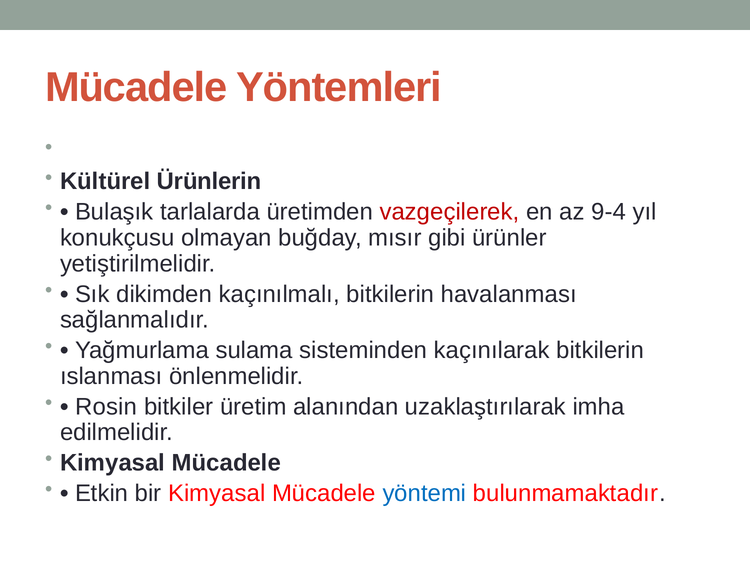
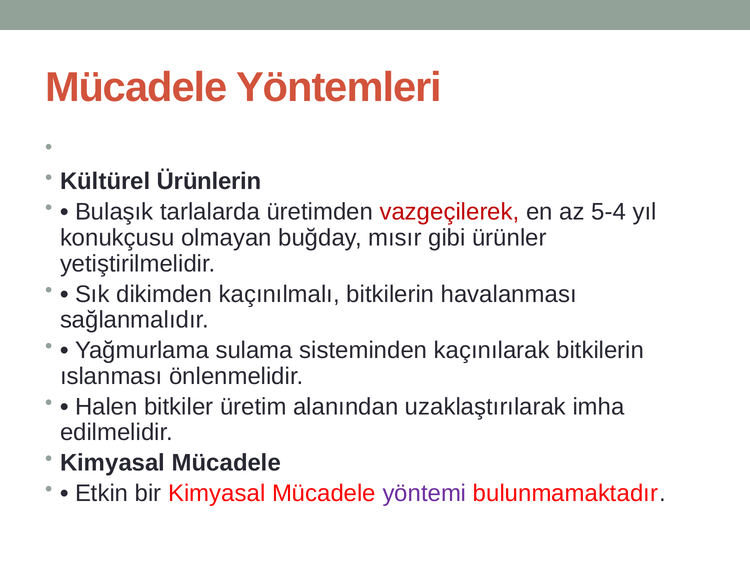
9-4: 9-4 -> 5-4 (609, 212)
Rosin: Rosin -> Halen (106, 406)
yöntemi colour: blue -> purple (424, 493)
